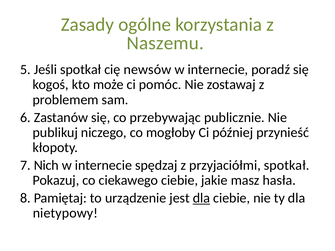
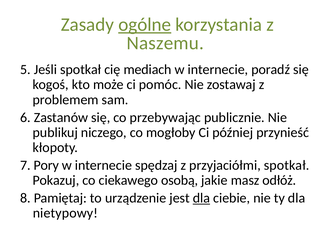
ogólne underline: none -> present (145, 25)
newsów: newsów -> mediach (148, 70)
Nich: Nich -> Pory (46, 165)
ciekawego ciebie: ciebie -> osobą (180, 181)
hasła: hasła -> odłóż (279, 181)
